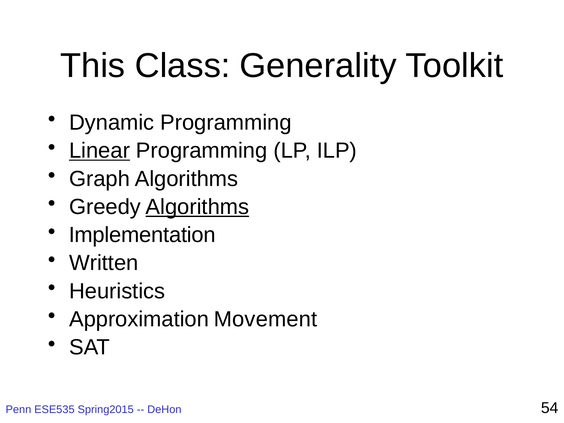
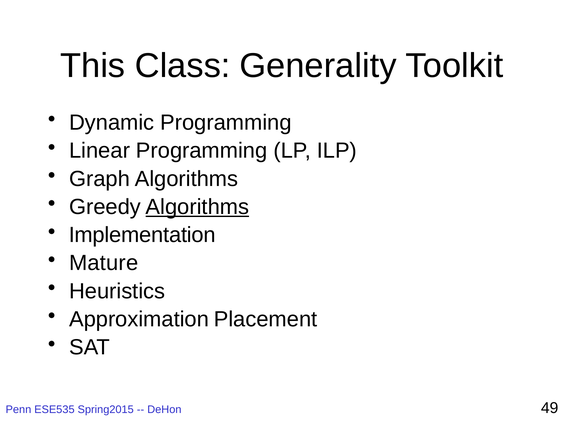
Linear underline: present -> none (100, 151)
Written: Written -> Mature (104, 263)
Movement: Movement -> Placement (266, 319)
54: 54 -> 49 (550, 408)
